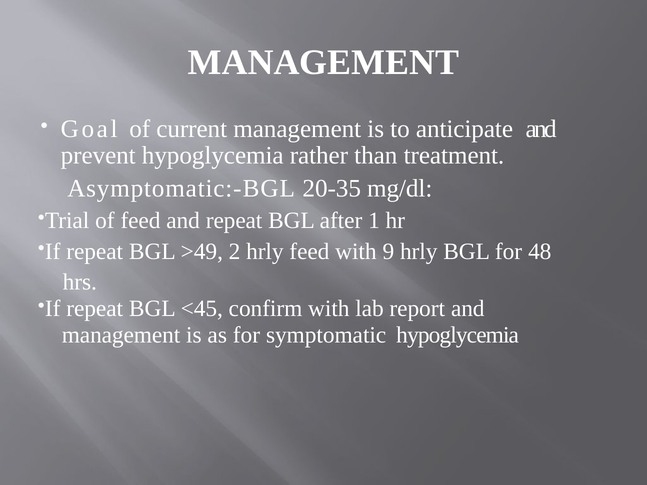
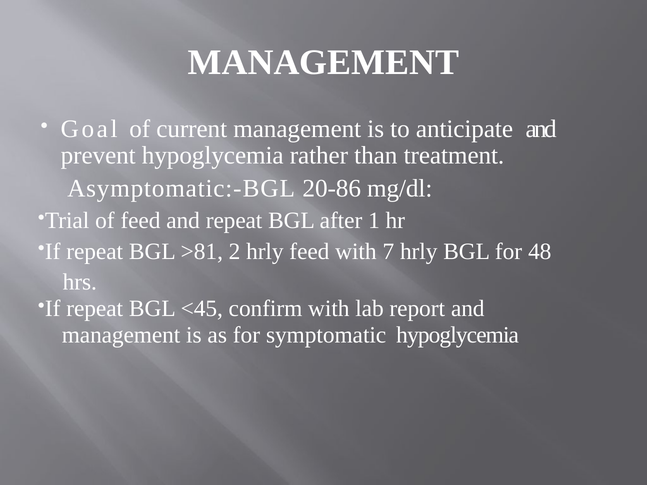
20-35: 20-35 -> 20-86 (332, 188)
>49: >49 -> >81 (202, 252)
9: 9 -> 7 (388, 252)
